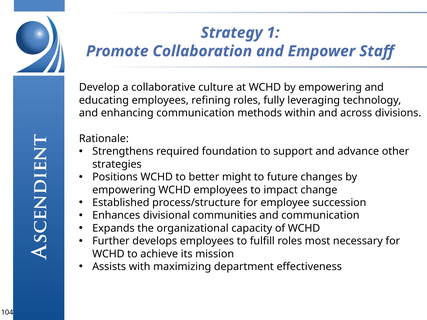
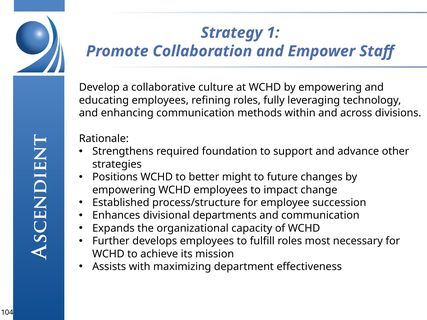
communities: communities -> departments (225, 216)
